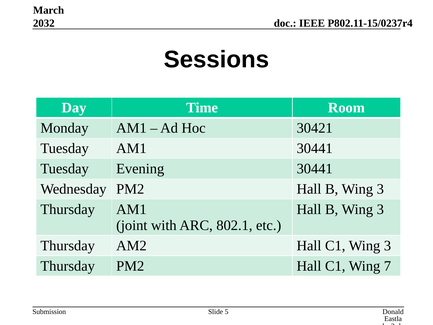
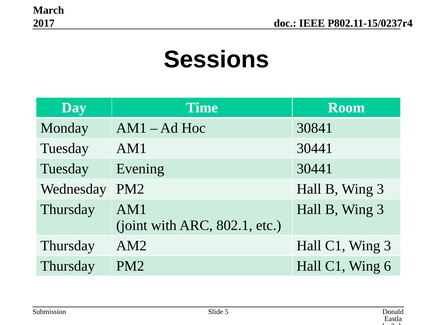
2032: 2032 -> 2017 (44, 23)
30421: 30421 -> 30841 (315, 128)
7: 7 -> 6 (387, 266)
